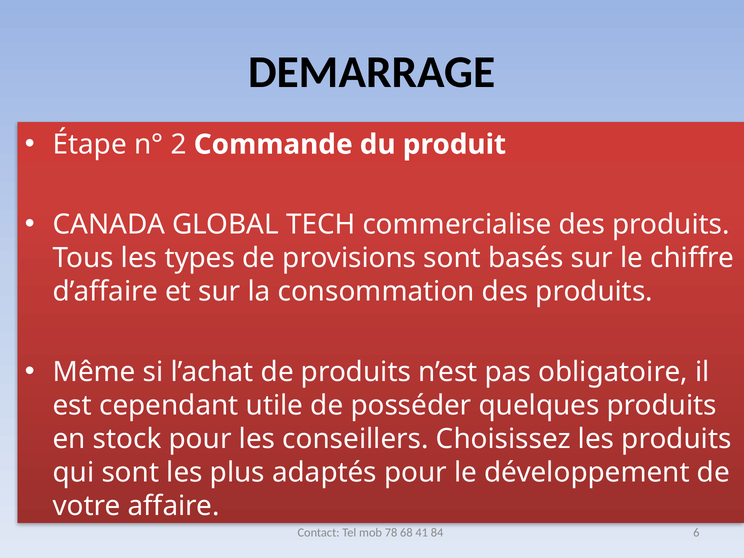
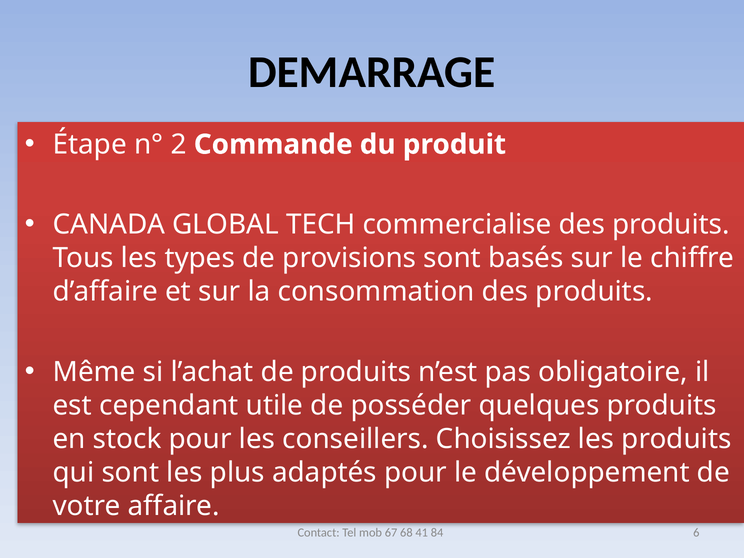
78: 78 -> 67 (391, 533)
